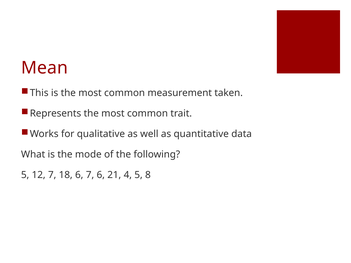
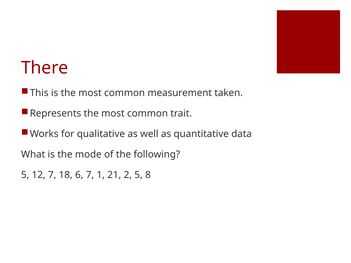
Mean: Mean -> There (45, 68)
7 6: 6 -> 1 (101, 175)
4: 4 -> 2 (128, 175)
